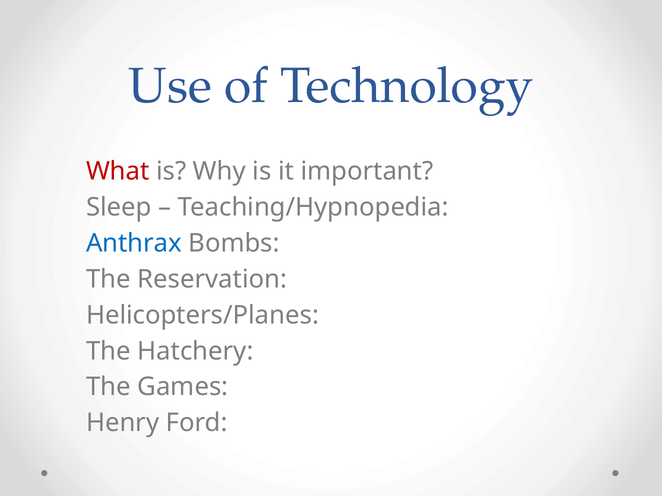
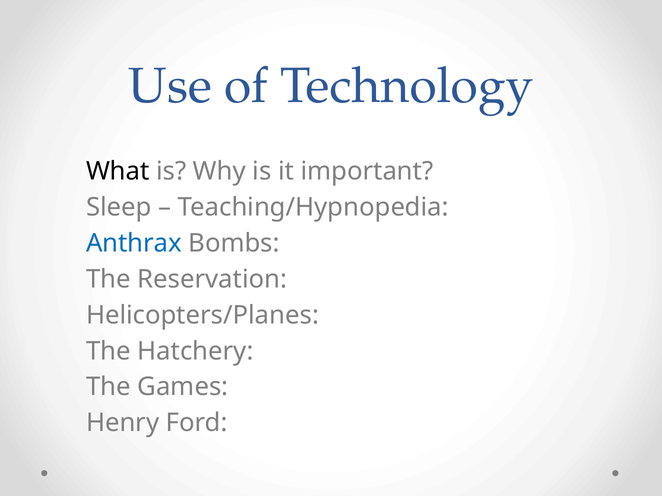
What colour: red -> black (118, 171)
